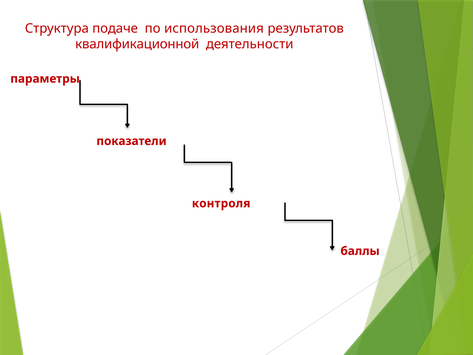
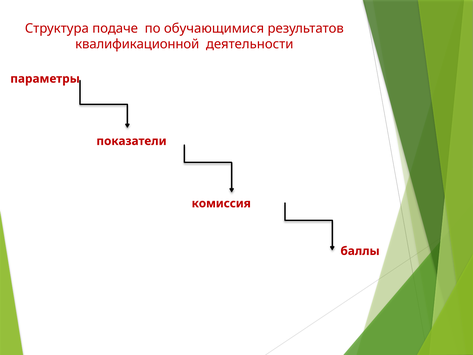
использования: использования -> обучающимися (214, 28)
контроля: контроля -> комиссия (221, 203)
